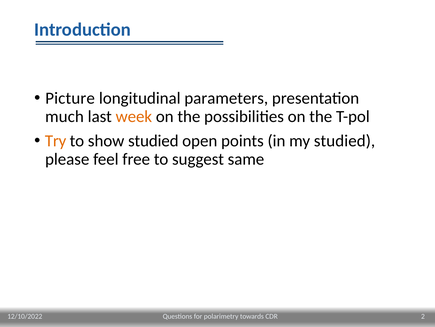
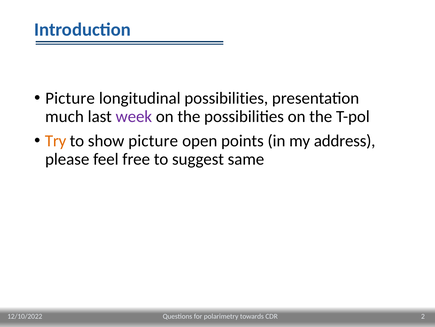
longitudinal parameters: parameters -> possibilities (226, 98)
week colour: orange -> purple (134, 116)
show studied: studied -> picture (153, 141)
my studied: studied -> address (345, 141)
